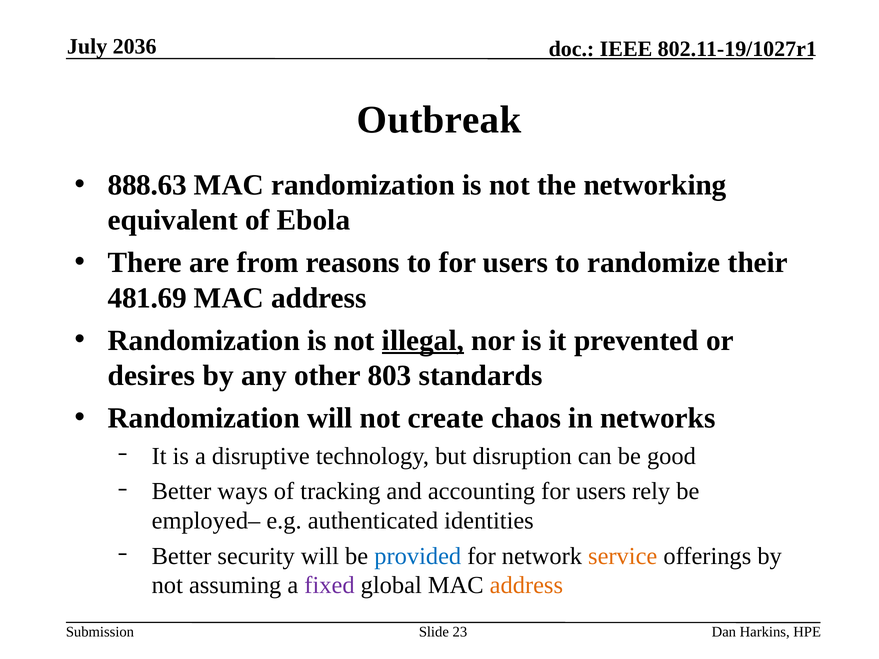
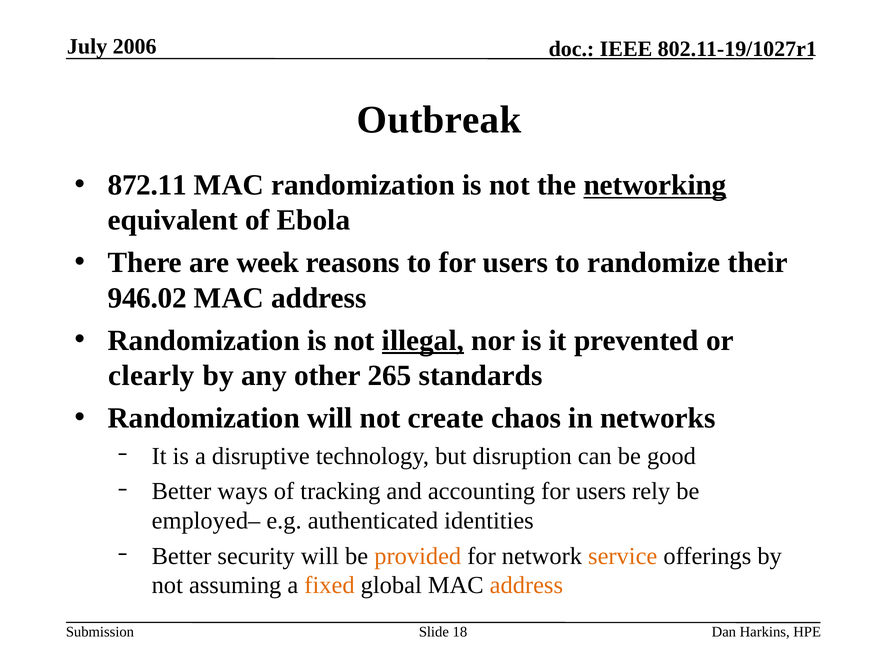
2036: 2036 -> 2006 (135, 47)
888.63: 888.63 -> 872.11 (147, 185)
networking underline: none -> present (655, 185)
from: from -> week (268, 263)
481.69: 481.69 -> 946.02 (147, 298)
desires: desires -> clearly (151, 376)
803: 803 -> 265 (390, 376)
provided colour: blue -> orange (418, 556)
fixed colour: purple -> orange (329, 586)
23: 23 -> 18 (460, 632)
